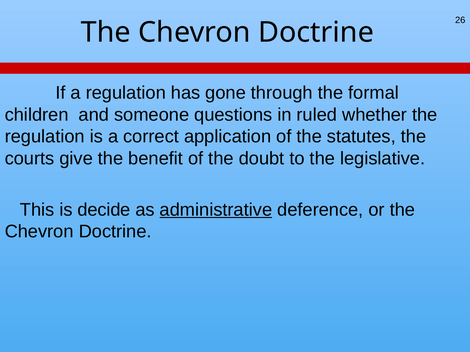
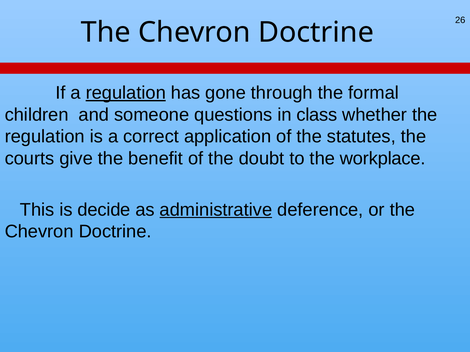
regulation underline: none -> present (126, 93)
ruled: ruled -> class (317, 115)
legislative: legislative -> workplace (383, 159)
